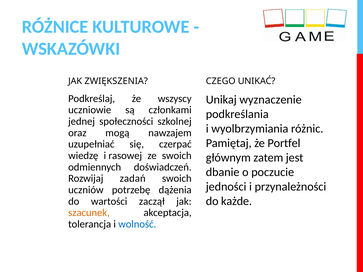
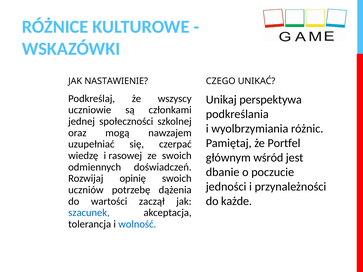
ZWIĘKSZENIA: ZWIĘKSZENIA -> NASTAWIENIE (116, 81)
wyznaczenie: wyznaczenie -> perspektywa (271, 100)
zatem: zatem -> wśród (268, 158)
zadań: zadań -> opinię (133, 179)
szacunek colour: orange -> blue (89, 213)
